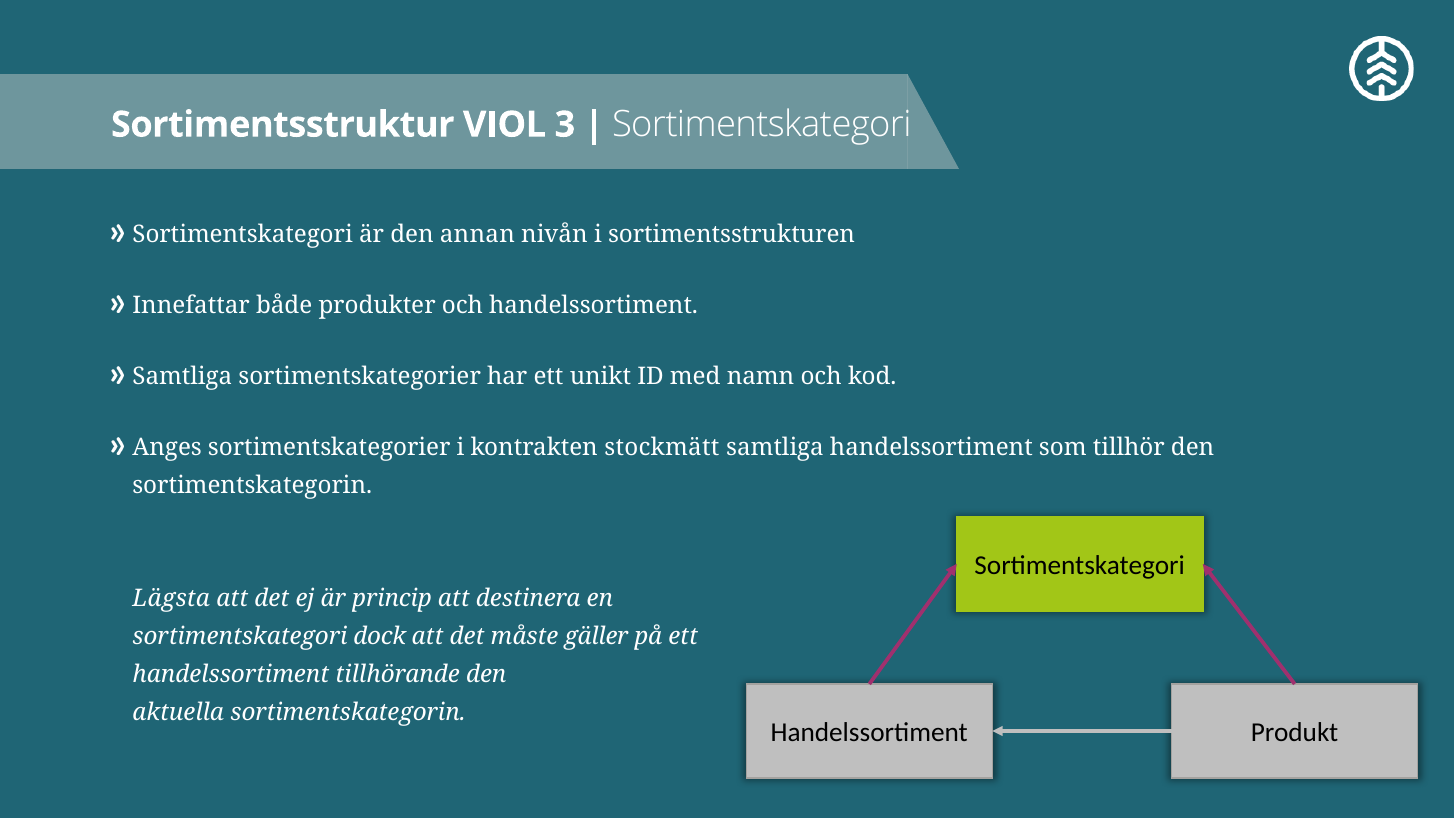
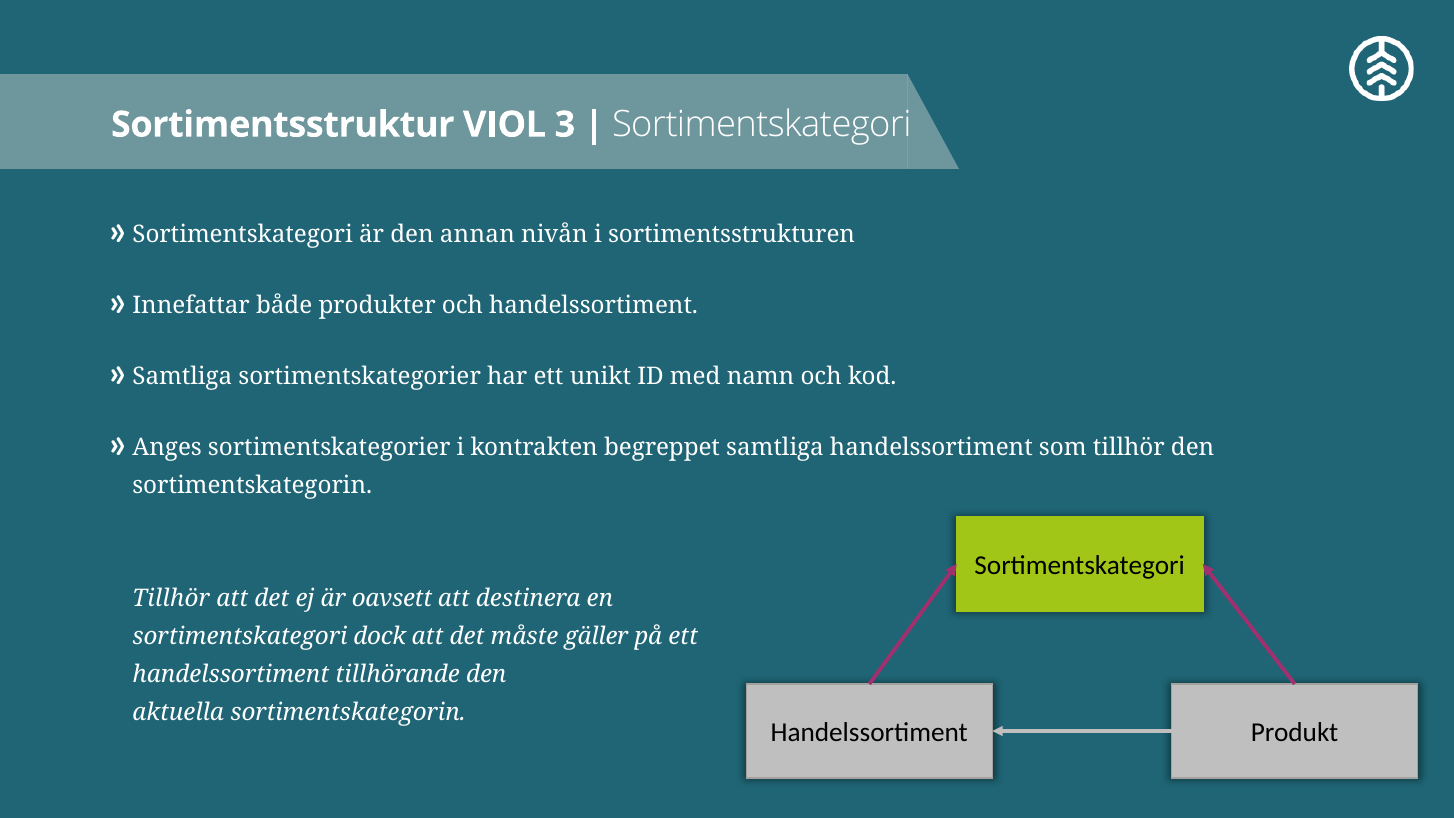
stockmätt: stockmätt -> begreppet (662, 448)
Lägsta: Lägsta -> Tillhör (171, 599)
princip: princip -> oavsett (392, 599)
